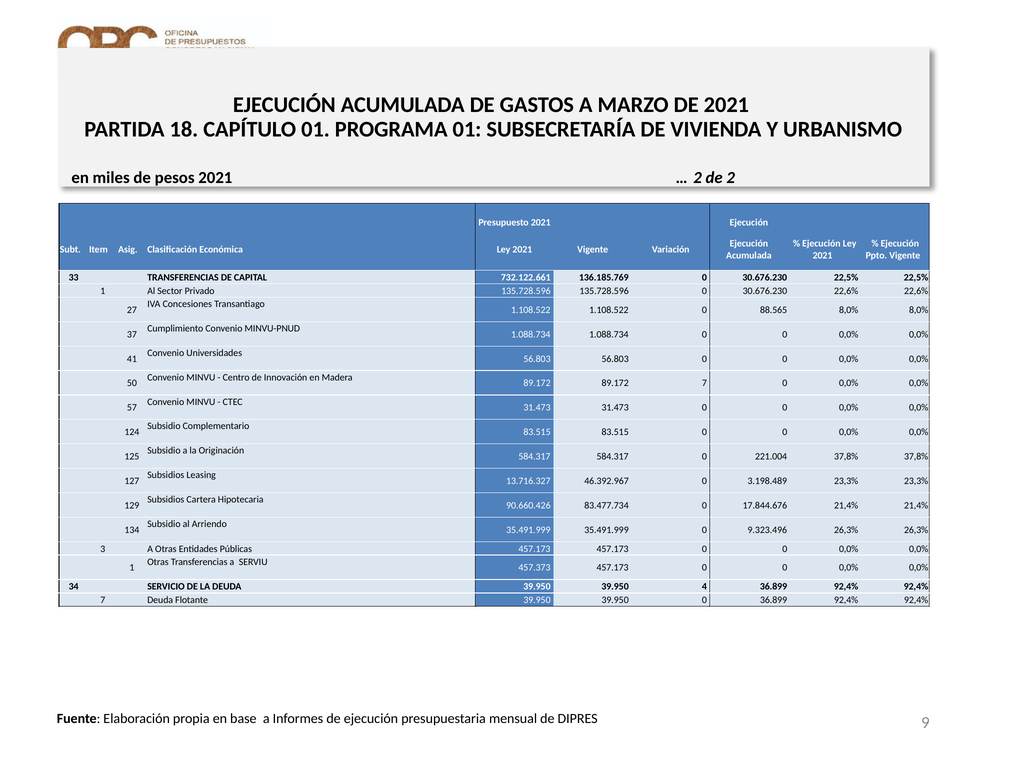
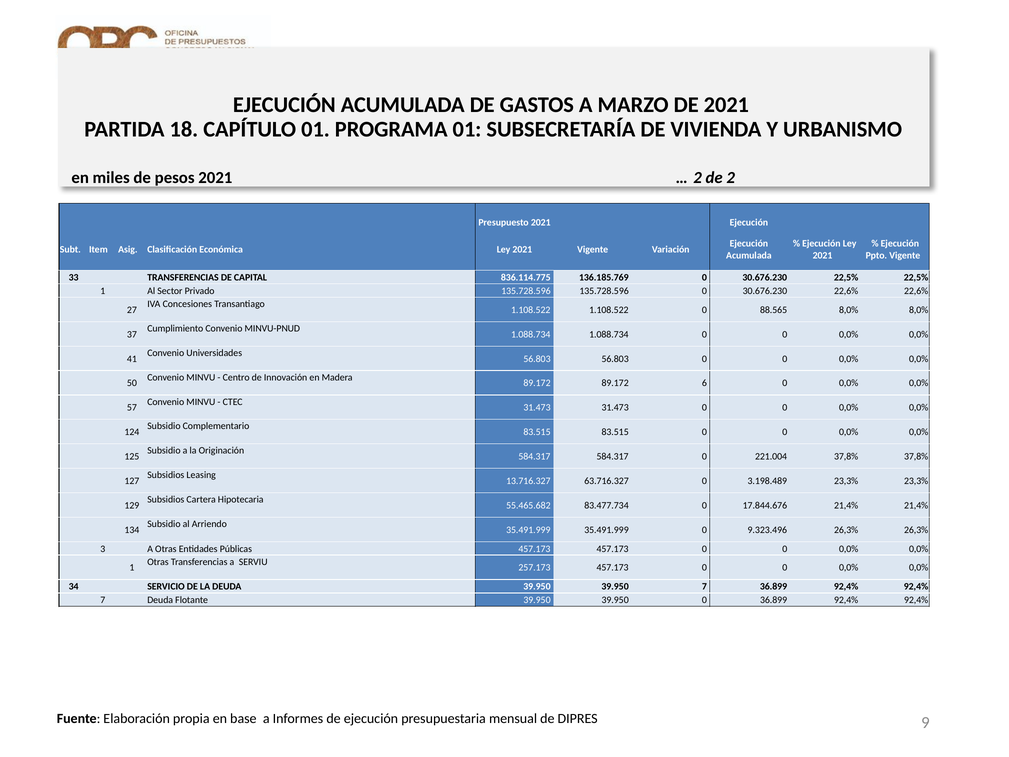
732.122.661: 732.122.661 -> 836.114.775 (526, 277)
89.172 7: 7 -> 6 (704, 383)
46.392.967: 46.392.967 -> 63.716.327 (607, 481)
90.660.426: 90.660.426 -> 55.465.682 (528, 505)
457.373: 457.373 -> 257.173 (534, 568)
39.950 4: 4 -> 7 (704, 587)
